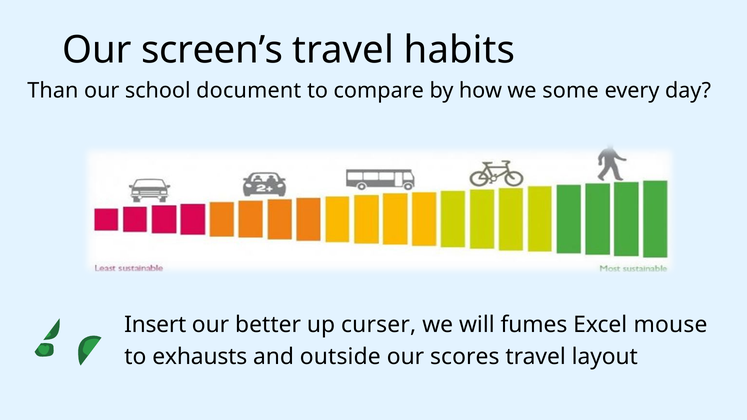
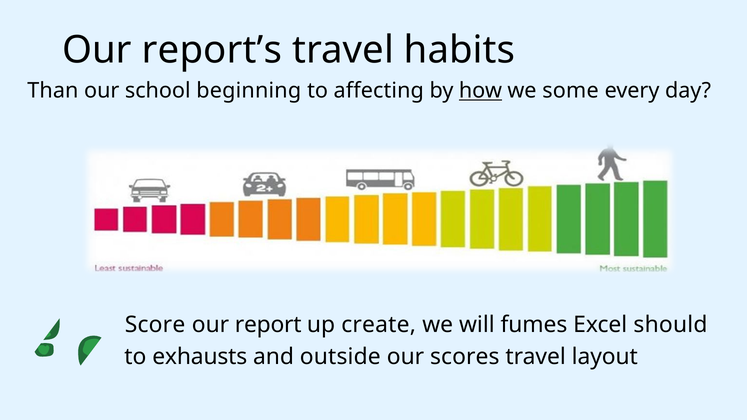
screen’s: screen’s -> report’s (212, 50)
document: document -> beginning (249, 91)
compare: compare -> affecting (379, 91)
how underline: none -> present (480, 91)
Insert: Insert -> Score (155, 325)
better: better -> report (268, 325)
curser: curser -> create (379, 325)
mouse: mouse -> should (671, 325)
